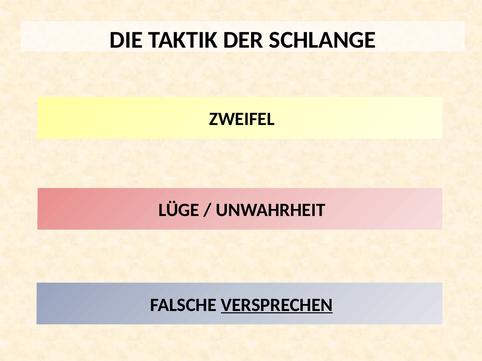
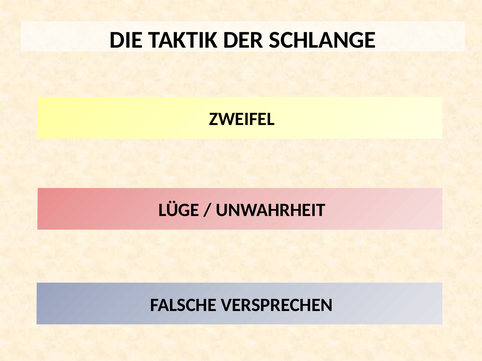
VERSPRECHEN underline: present -> none (277, 305)
